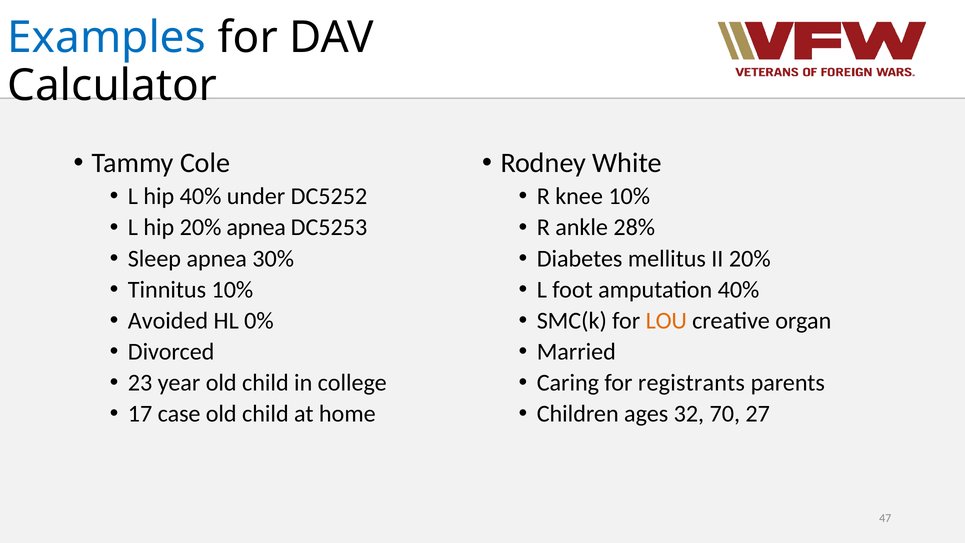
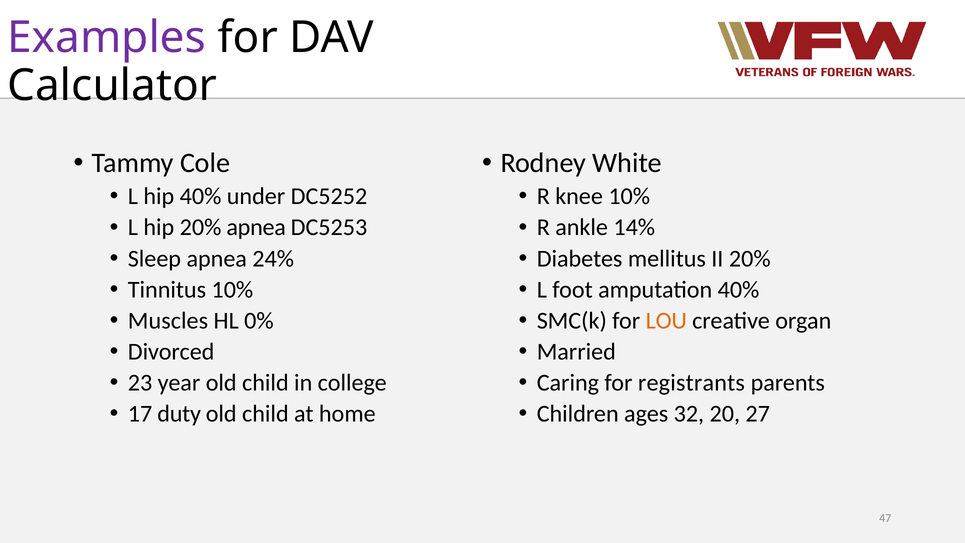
Examples colour: blue -> purple (107, 38)
28%: 28% -> 14% (634, 227)
30%: 30% -> 24% (273, 258)
Avoided: Avoided -> Muscles (168, 321)
case: case -> duty (179, 414)
70: 70 -> 20 (725, 414)
